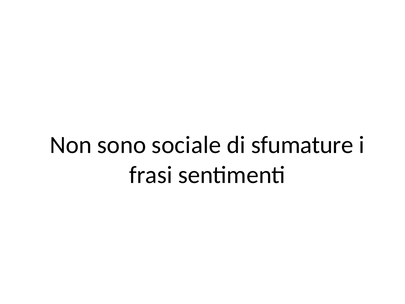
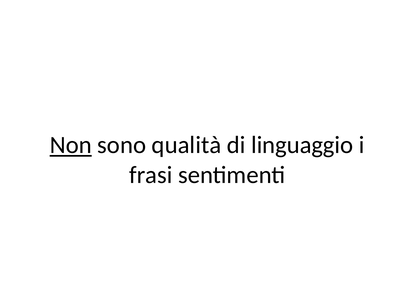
Non underline: none -> present (71, 145)
sociale: sociale -> qualità (186, 145)
sfumature: sfumature -> linguaggio (302, 145)
